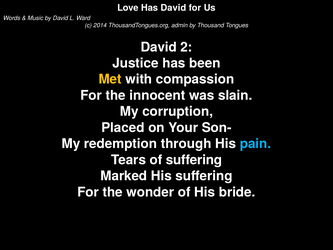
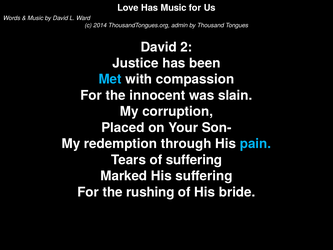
Has David: David -> Music (174, 8)
Met colour: yellow -> light blue (110, 79)
wonder: wonder -> rushing (150, 192)
